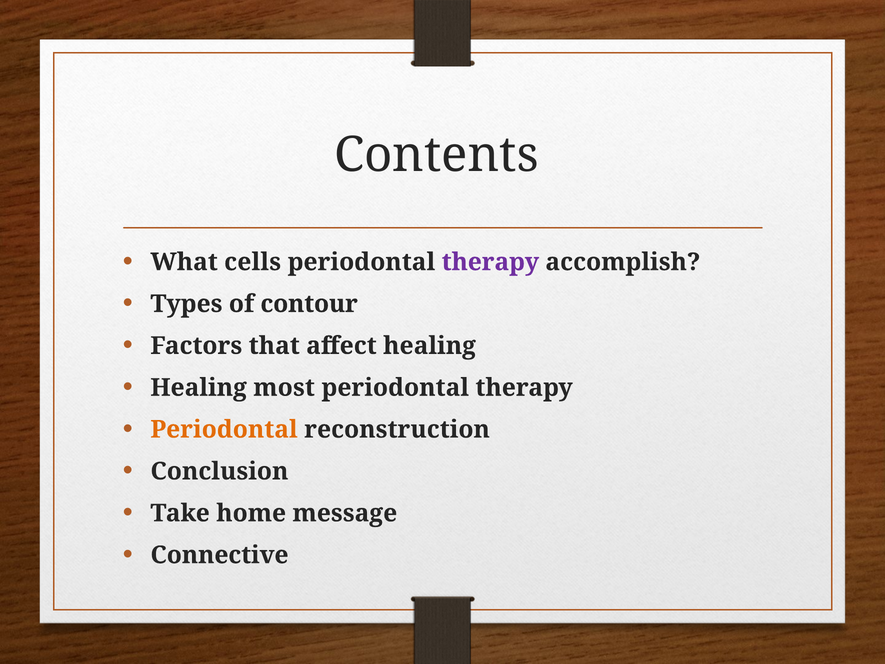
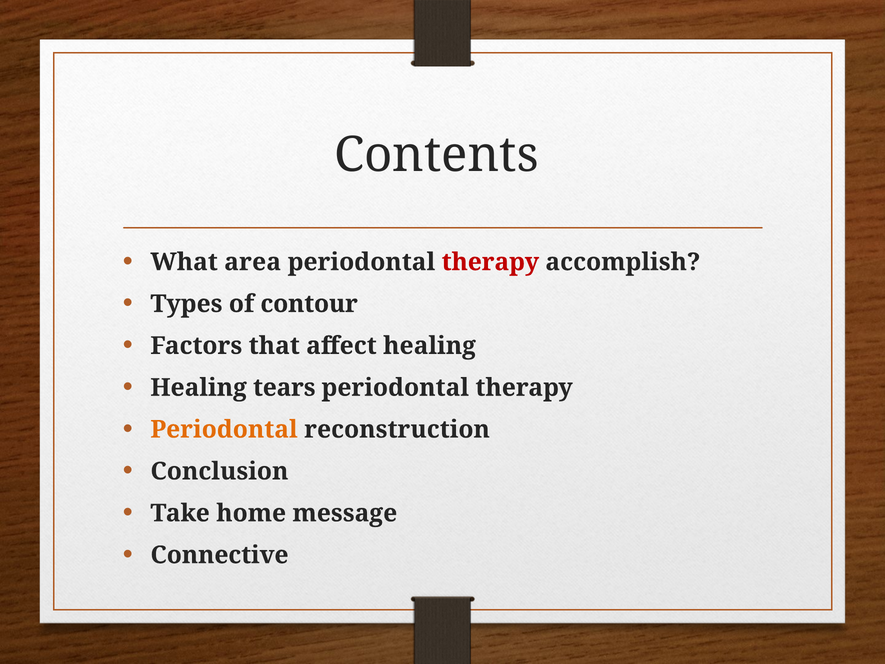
cells: cells -> area (253, 262)
therapy colour: purple -> red (490, 262)
most: most -> tears (284, 387)
